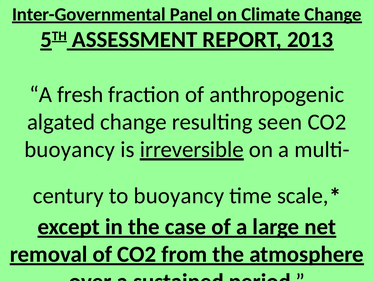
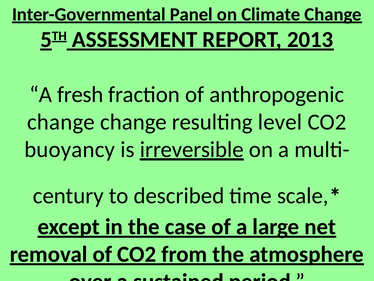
algated: algated -> change (61, 122)
seen: seen -> level (280, 122)
to buoyancy: buoyancy -> described (179, 195)
